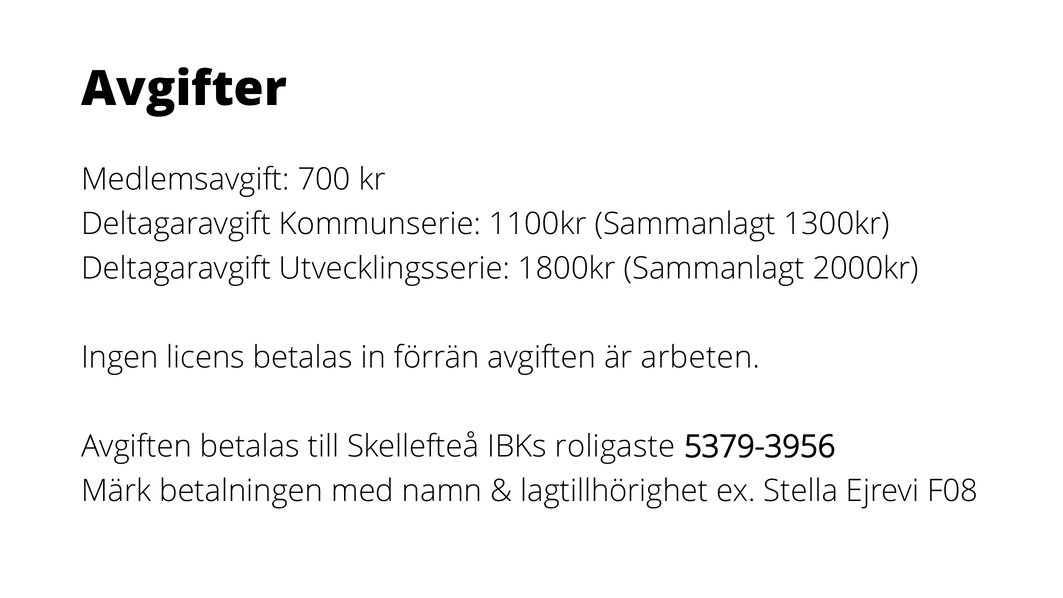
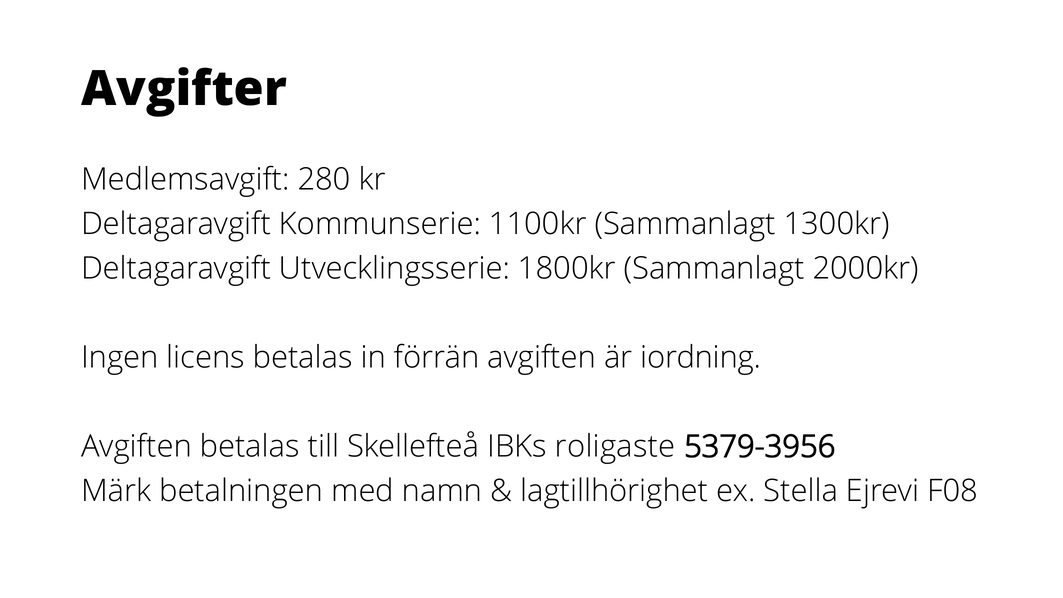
700: 700 -> 280 (324, 180)
arbeten: arbeten -> iordning (701, 358)
